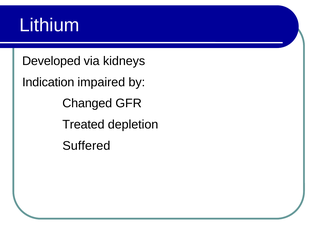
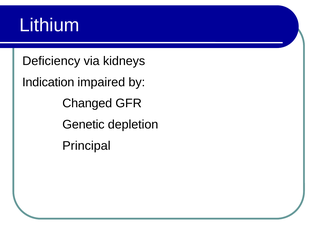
Developed: Developed -> Deficiency (51, 61)
Treated: Treated -> Genetic (83, 125)
Suffered: Suffered -> Principal (86, 146)
